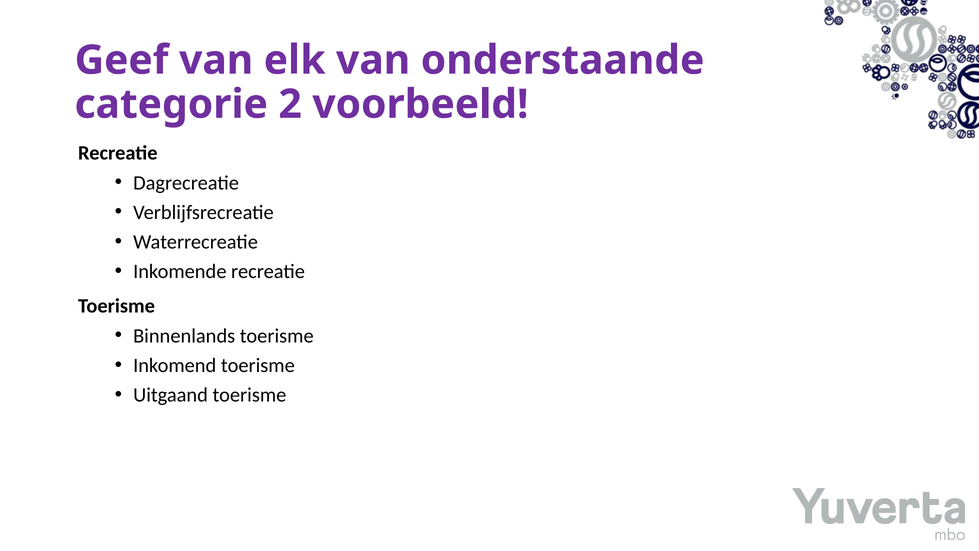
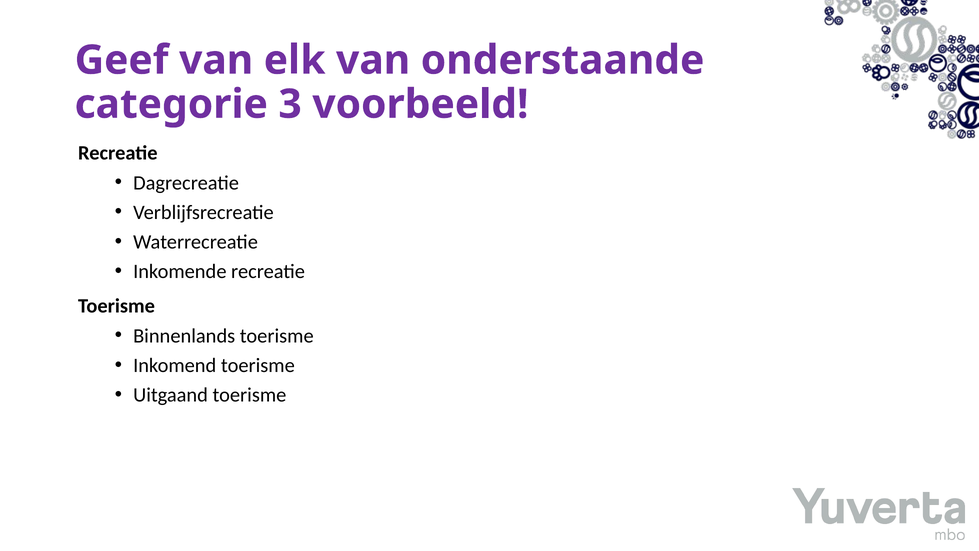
2: 2 -> 3 (290, 104)
